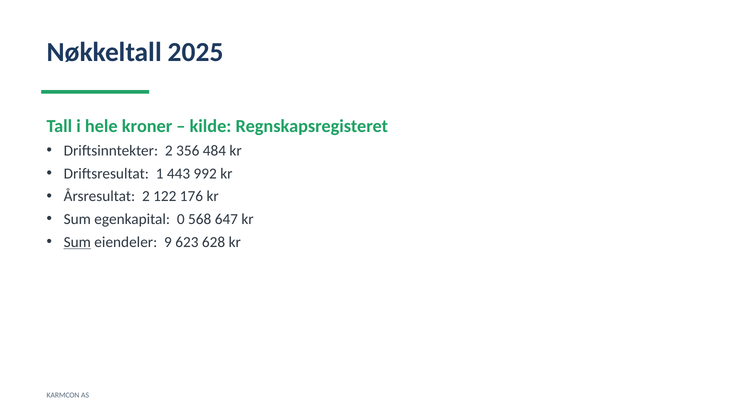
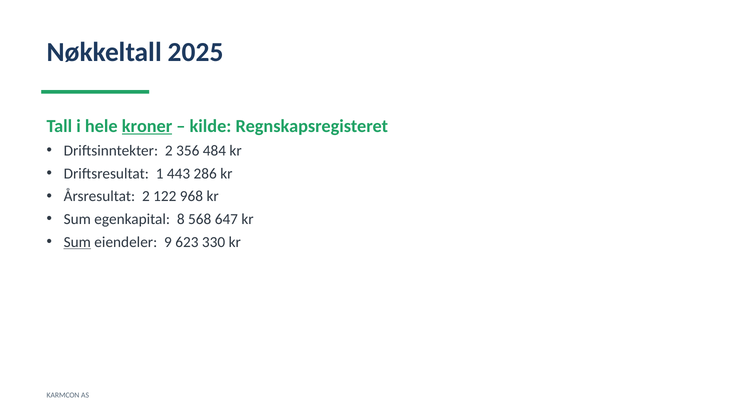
kroner underline: none -> present (147, 126)
992: 992 -> 286 (205, 173)
176: 176 -> 968 (191, 196)
0: 0 -> 8 (181, 219)
628: 628 -> 330 (214, 242)
